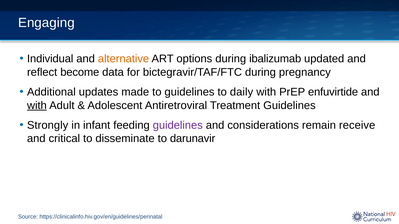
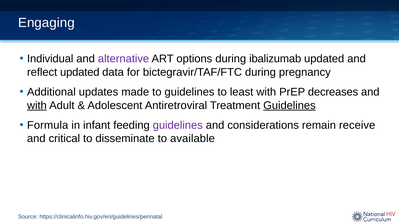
alternative colour: orange -> purple (124, 59)
reflect become: become -> updated (80, 72)
daily: daily -> least (242, 92)
enfuvirtide: enfuvirtide -> decreases (333, 92)
Guidelines underline: none -> present (289, 106)
Strongly: Strongly -> Formula (48, 126)
darunavir: darunavir -> available (192, 139)
